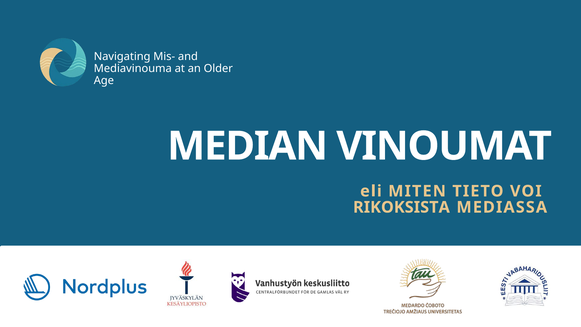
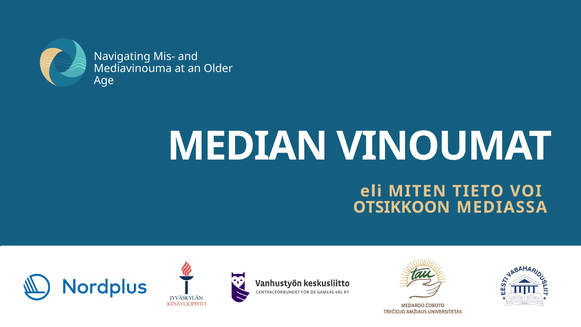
RIKOKSISTA: RIKOKSISTA -> OTSIKKOON (402, 207)
